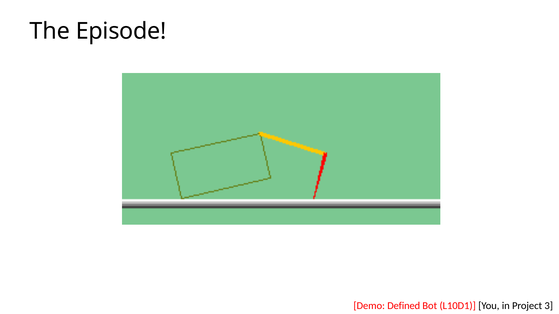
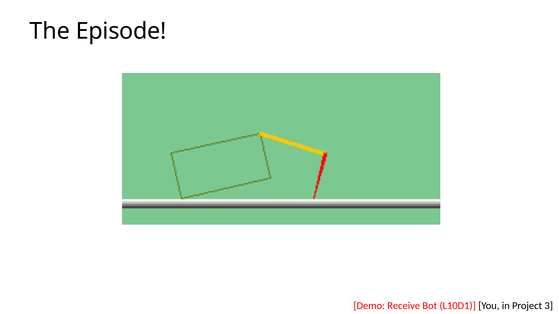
Defined: Defined -> Receive (404, 306)
